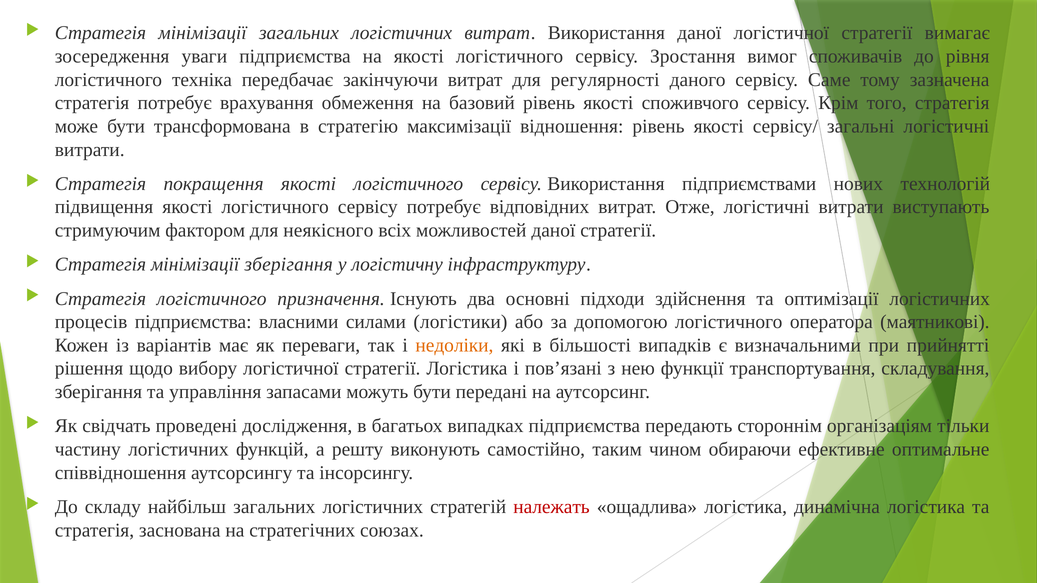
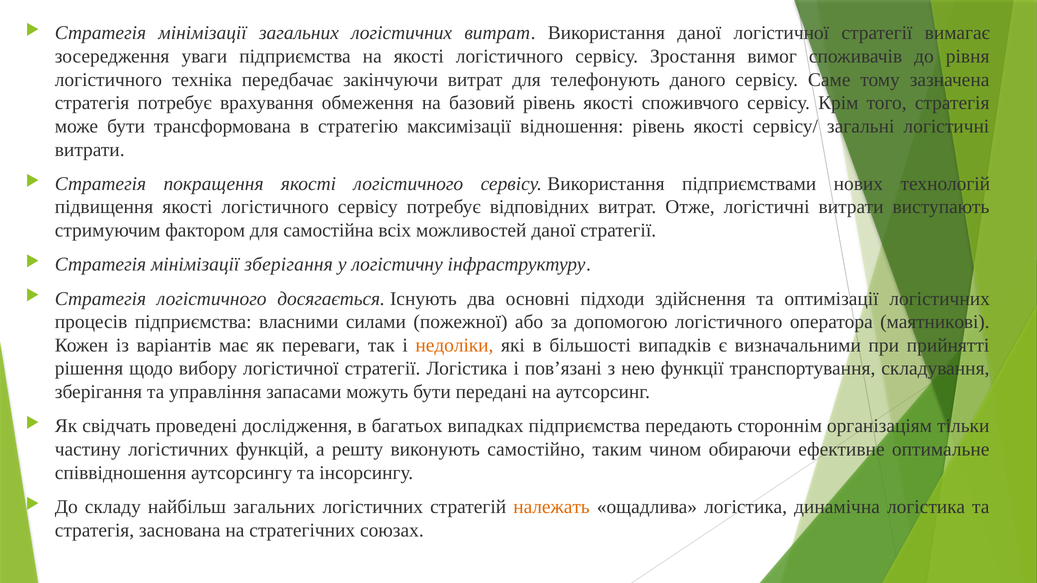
регулярності: регулярності -> телефонують (605, 80)
неякісного: неякісного -> самостійна (328, 230)
призначення: призначення -> досягається (331, 299)
логістики: логістики -> пожежної (460, 322)
належать colour: red -> orange (552, 507)
